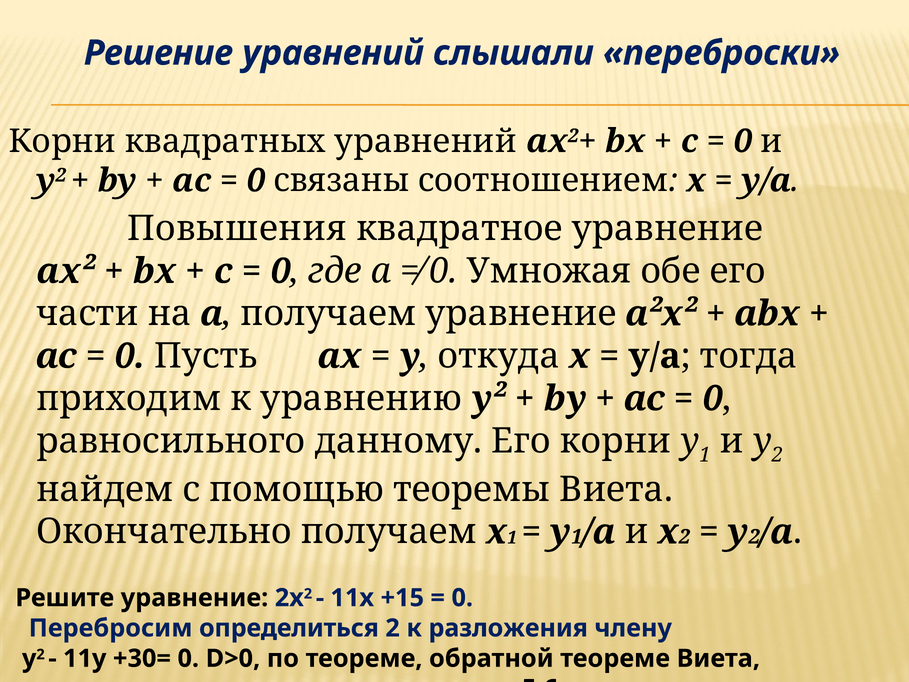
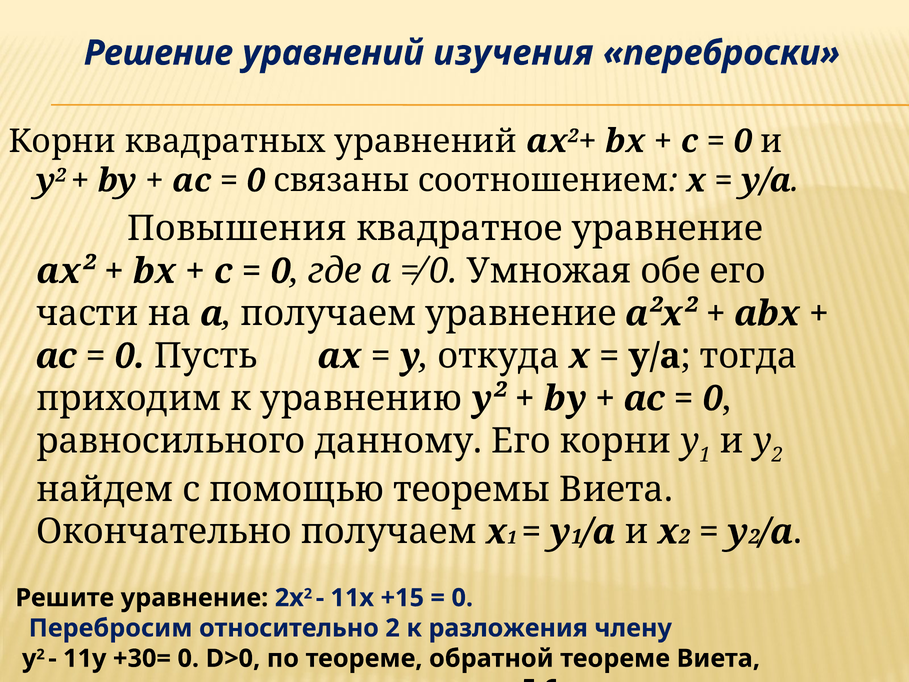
слышали: слышали -> изучения (513, 53)
определиться: определиться -> относительно (289, 628)
